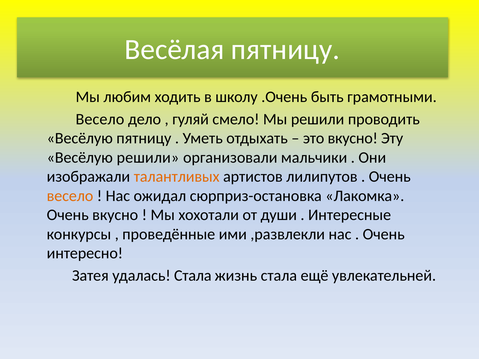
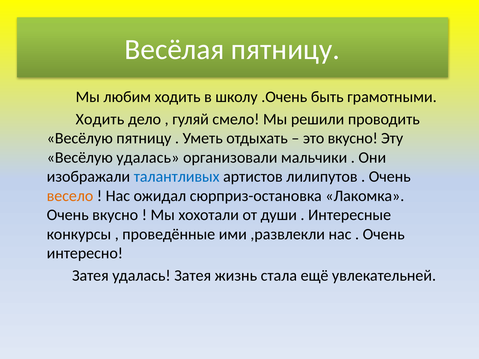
Весело: Весело -> Ходить (100, 119)
Весёлую решили: решили -> удалась (148, 158)
талантливых colour: orange -> blue (177, 177)
удалась Стала: Стала -> Затея (193, 276)
